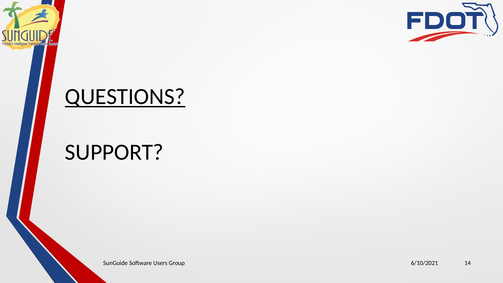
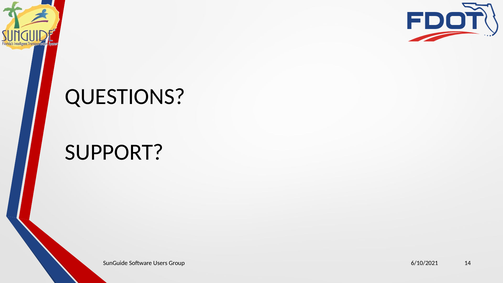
QUESTIONS underline: present -> none (125, 97)
